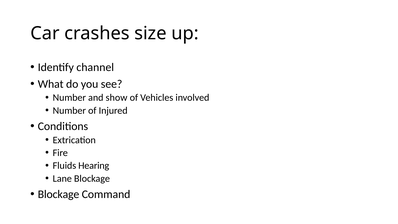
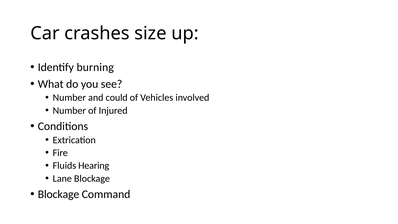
channel: channel -> burning (95, 67)
show: show -> could (117, 98)
